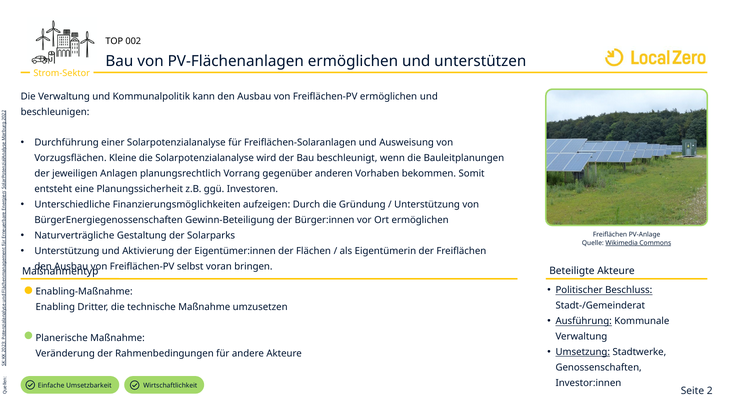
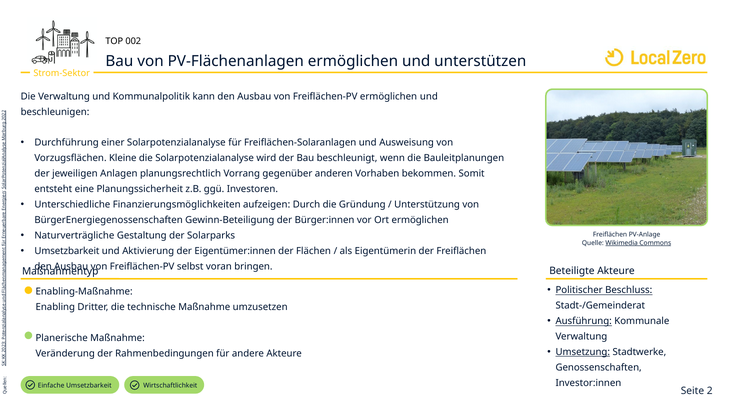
Unterstützung: Unterstützung -> Umsetzbarkeit (67, 251)
